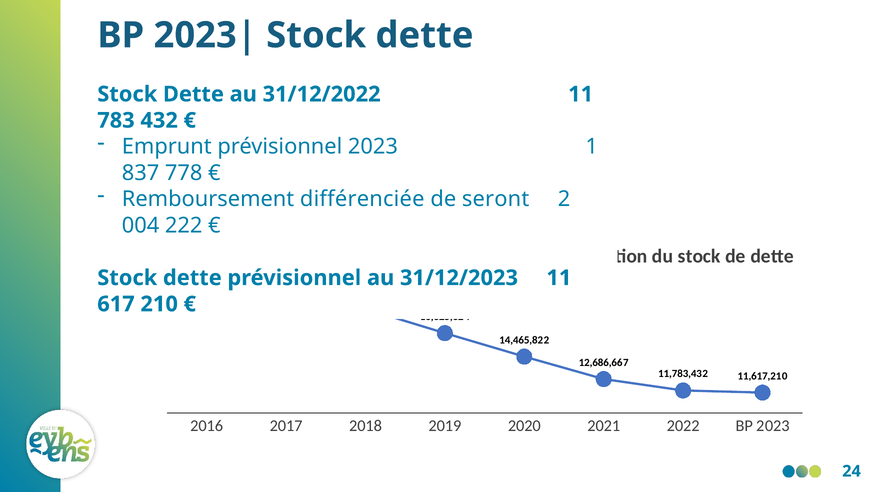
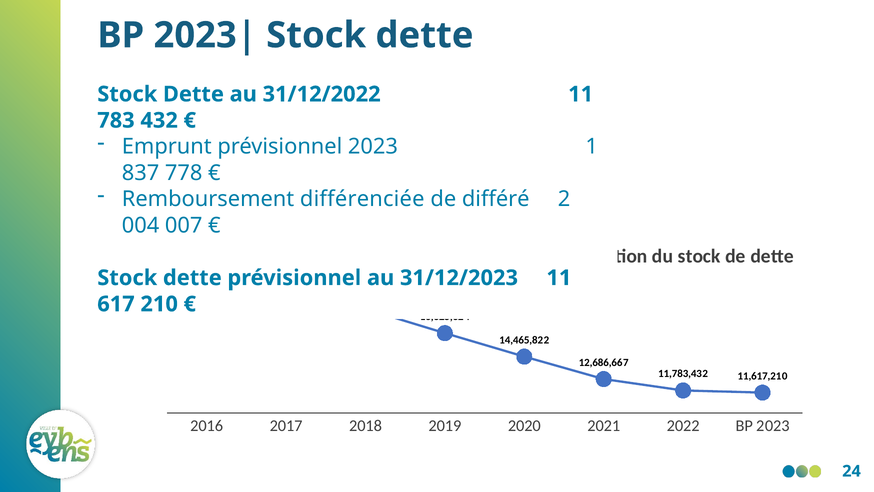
seront: seront -> différé (496, 199)
222: 222 -> 007 (184, 225)
